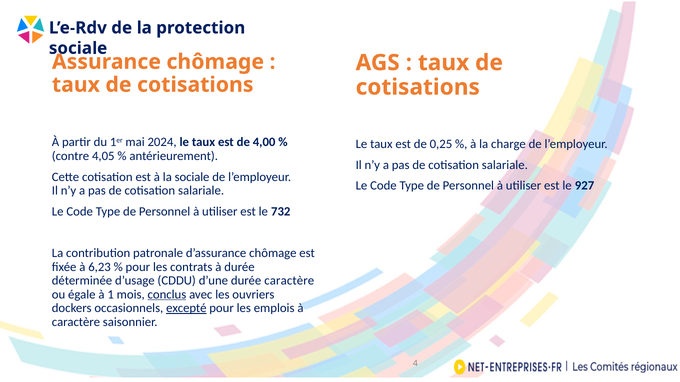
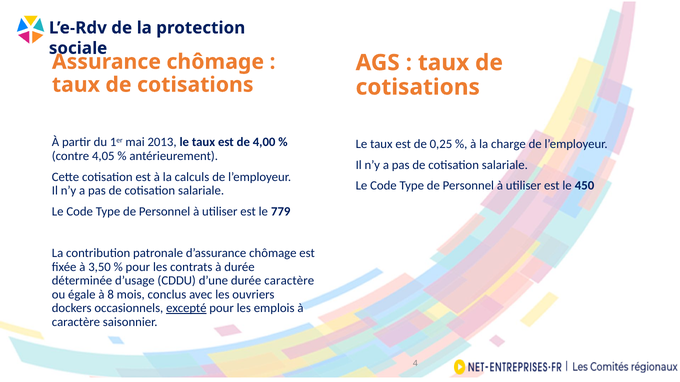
2024: 2024 -> 2013 (162, 142)
la sociale: sociale -> calculs (192, 177)
927: 927 -> 450 (585, 186)
732: 732 -> 779 (281, 212)
6,23: 6,23 -> 3,50 (100, 267)
1: 1 -> 8 (111, 295)
conclus underline: present -> none (167, 295)
